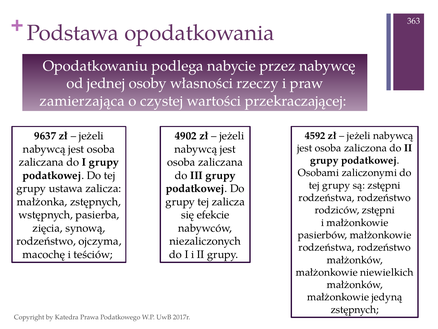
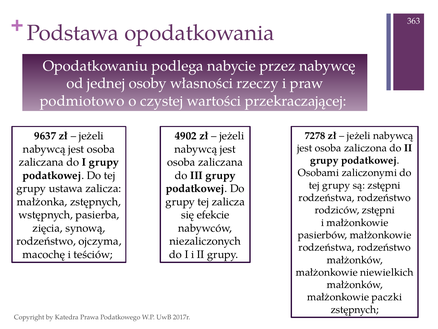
zamierzająca: zamierzająca -> podmiotowo (82, 101)
4592: 4592 -> 7278 (315, 135)
jedyną: jedyną -> paczki (387, 297)
